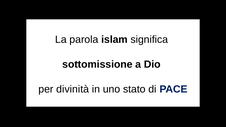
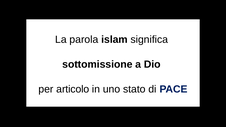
divinità: divinità -> articolo (73, 89)
